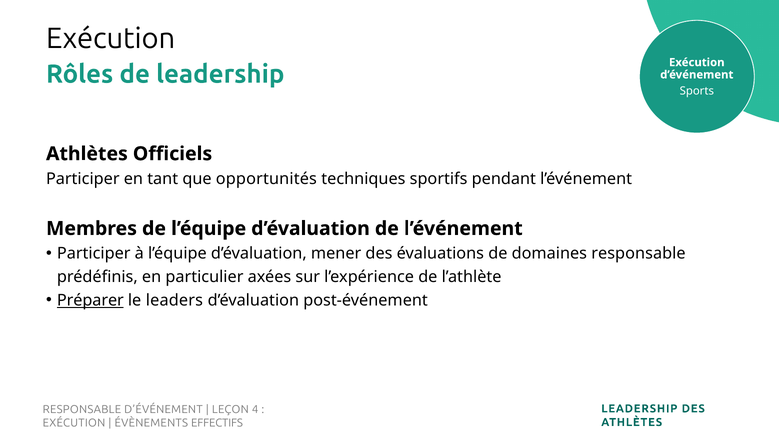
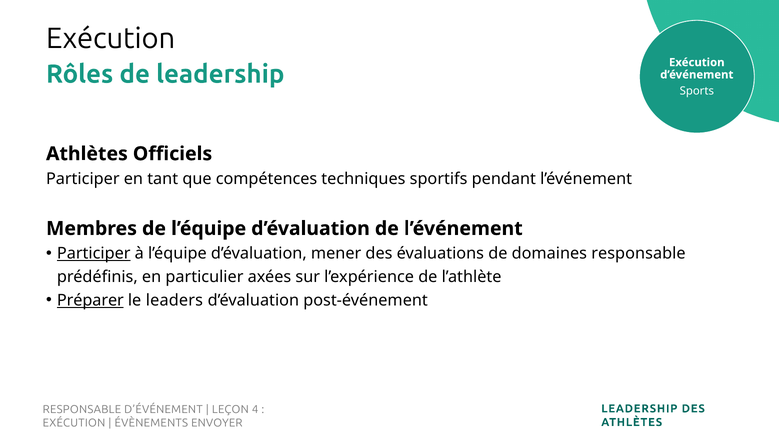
opportunités: opportunités -> compétences (266, 179)
Participer underline: none -> present (94, 254)
EFFECTIFS: EFFECTIFS -> ENVOYER (217, 423)
